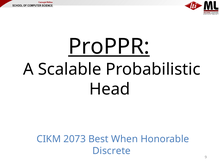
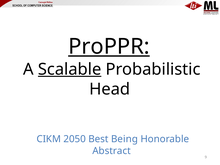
Scalable underline: none -> present (70, 69)
2073: 2073 -> 2050 (75, 139)
When: When -> Being (124, 139)
Discrete: Discrete -> Abstract (112, 151)
